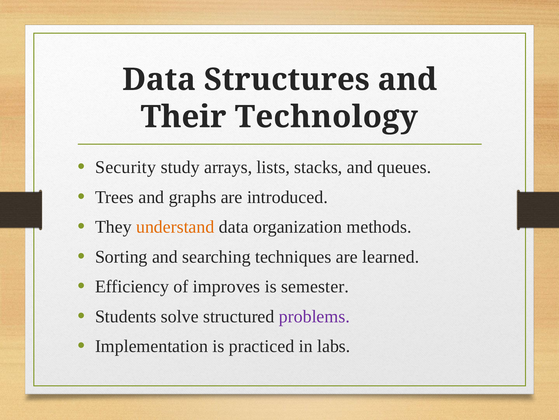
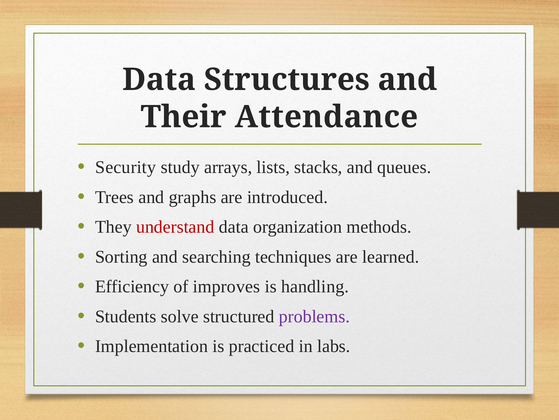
Technology: Technology -> Attendance (326, 117)
understand colour: orange -> red (175, 227)
semester: semester -> handling (315, 286)
